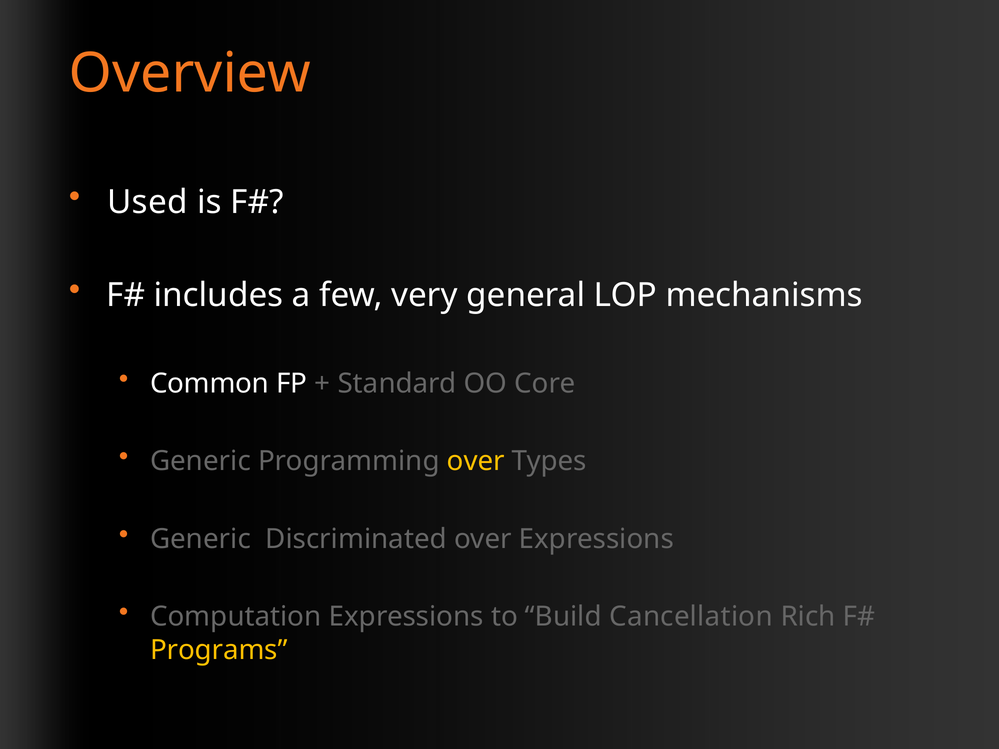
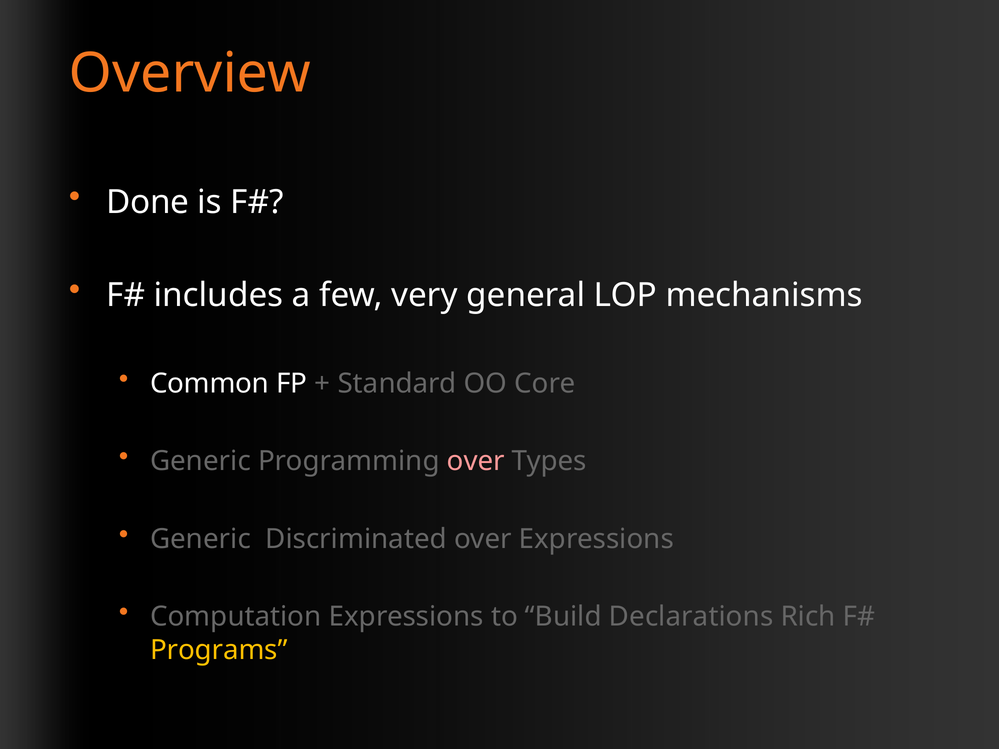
Used: Used -> Done (148, 202)
over colour: yellow -> pink (476, 461)
Cancellation: Cancellation -> Declarations (691, 617)
